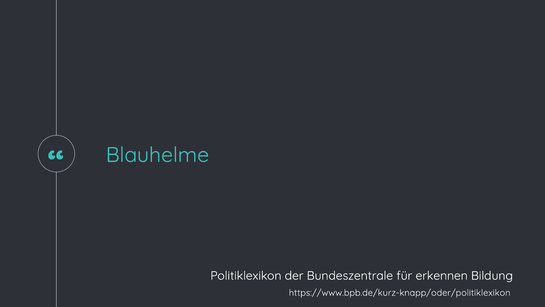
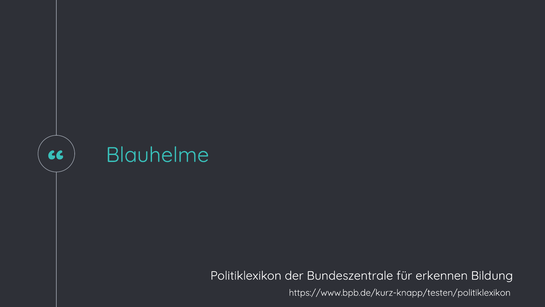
https://www.bpb.de/kurz-knapp/oder/politiklexikon: https://www.bpb.de/kurz-knapp/oder/politiklexikon -> https://www.bpb.de/kurz-knapp/testen/politiklexikon (400, 292)
